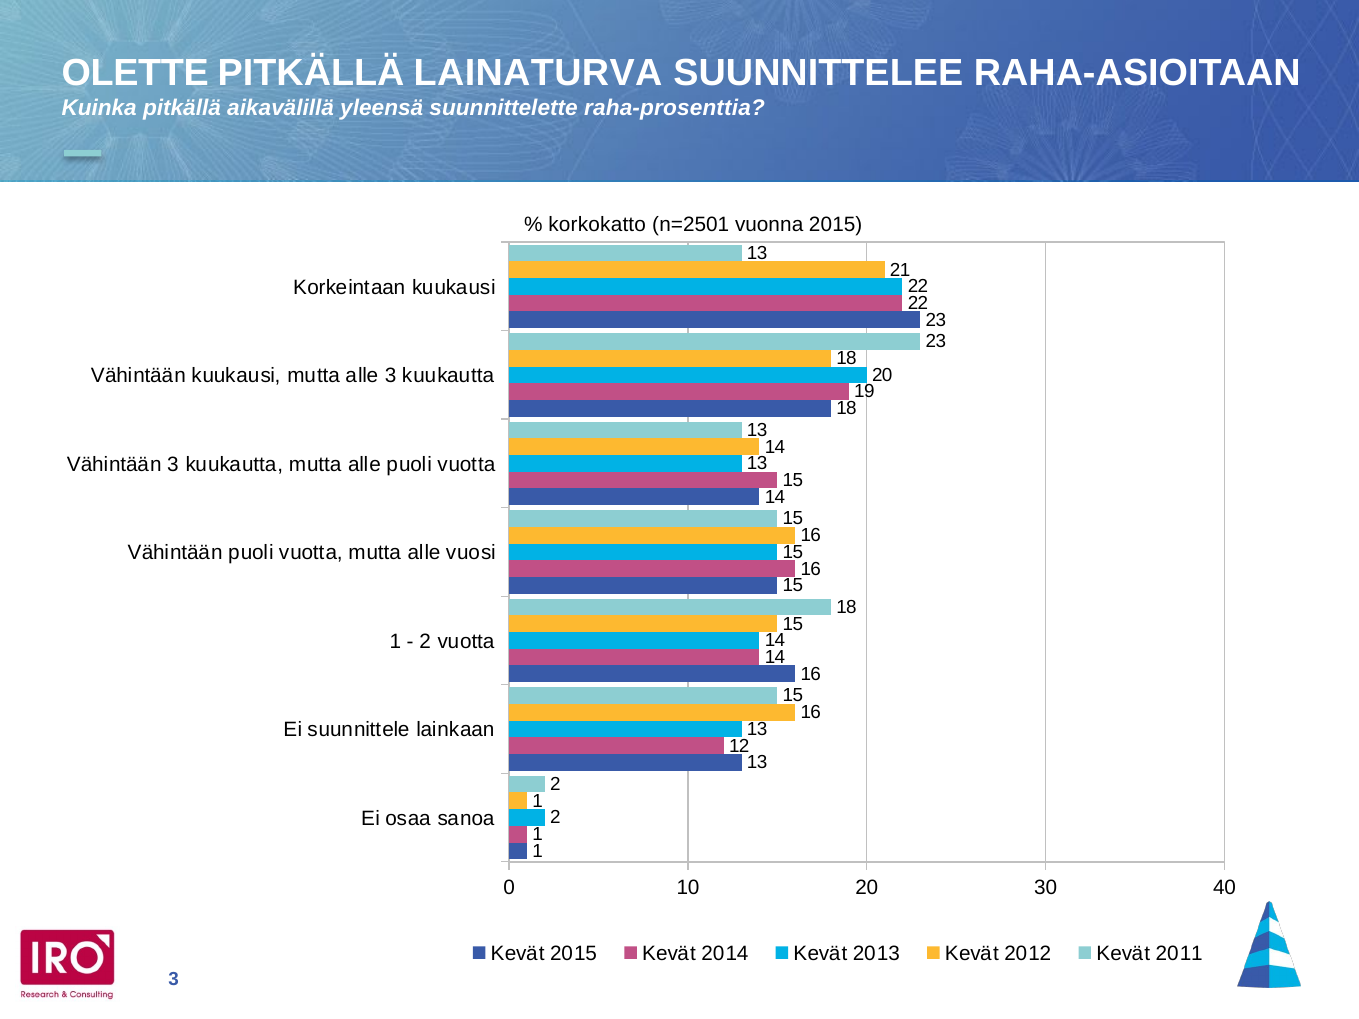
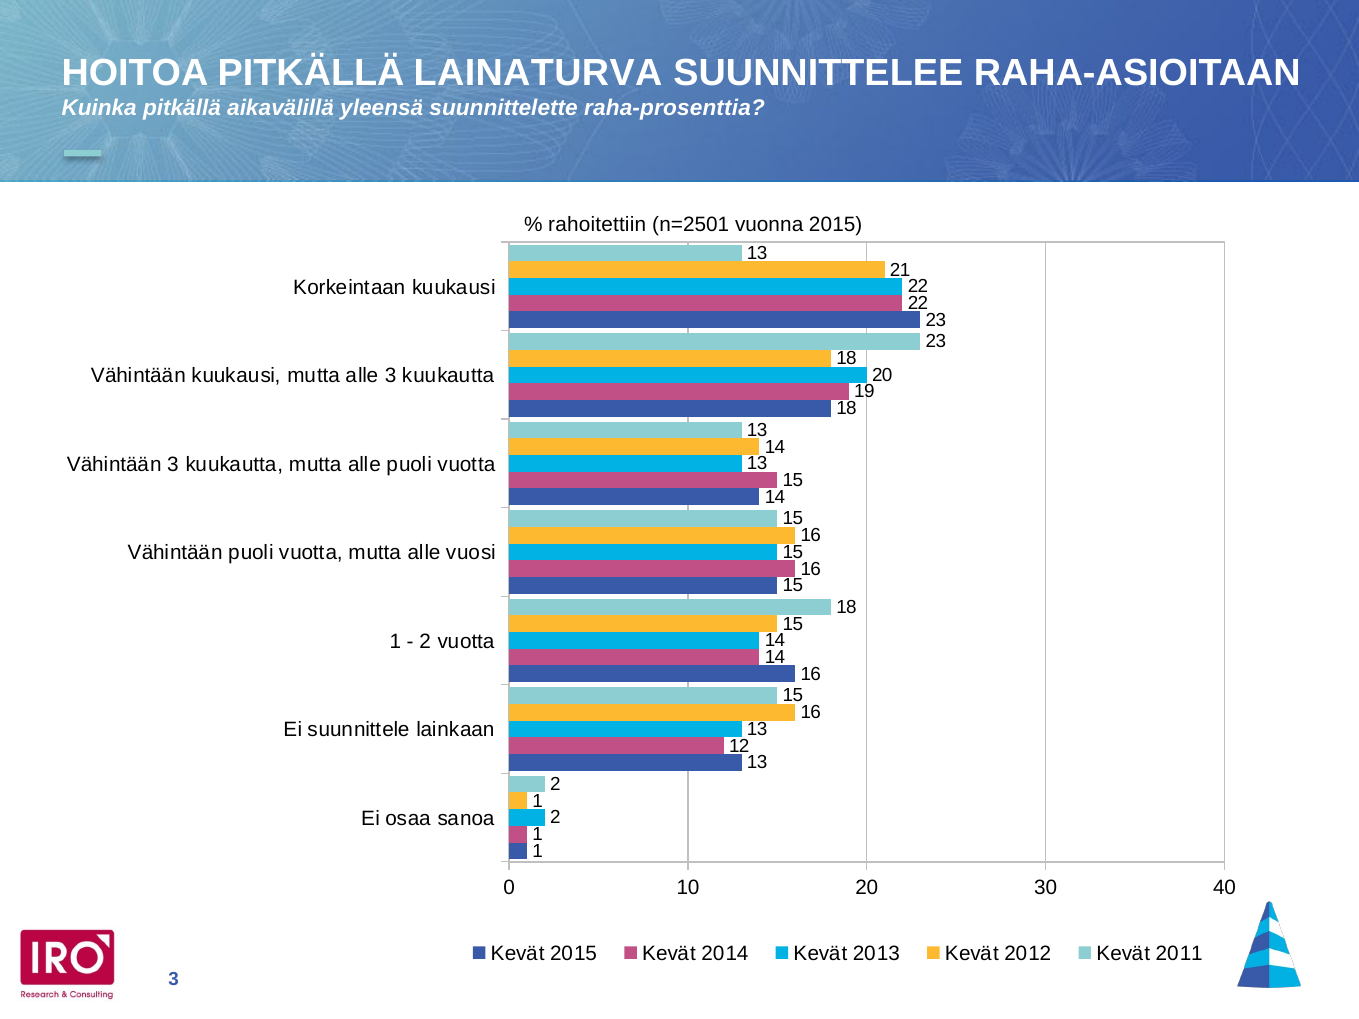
OLETTE: OLETTE -> HOITOA (135, 73)
korkokatto: korkokatto -> rahoitettiin (597, 224)
